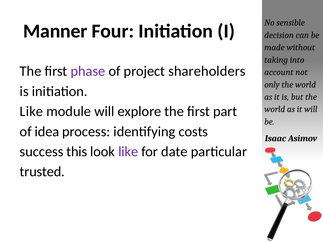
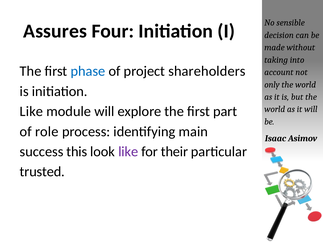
Manner: Manner -> Assures (55, 31)
phase colour: purple -> blue (88, 71)
idea: idea -> role (47, 132)
costs: costs -> main (193, 132)
date: date -> their (174, 152)
